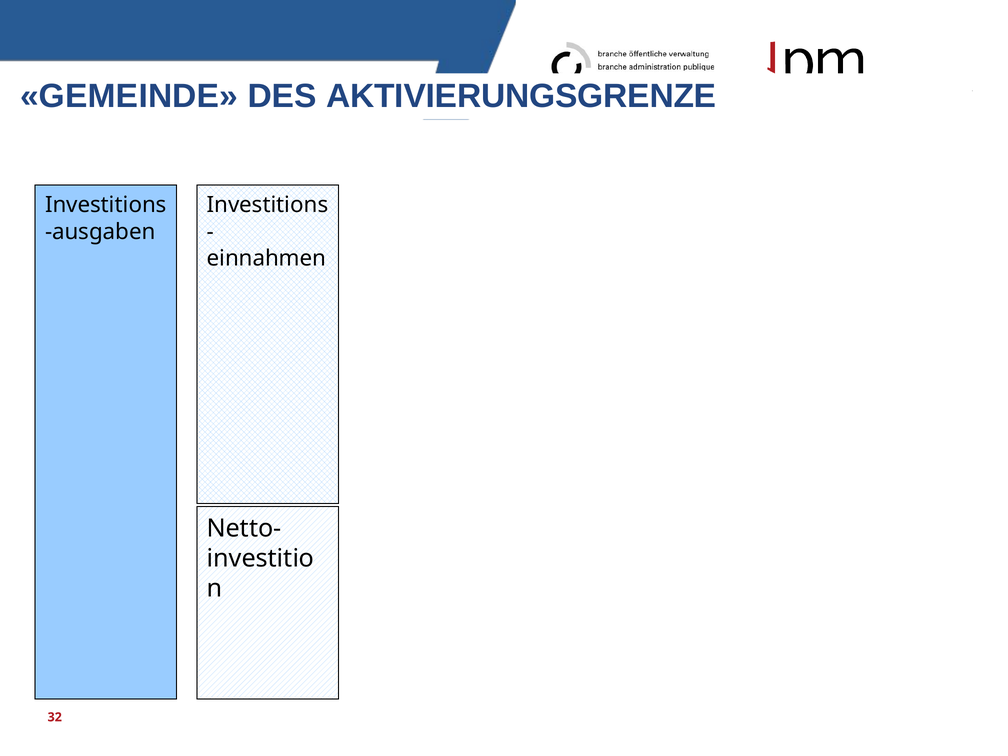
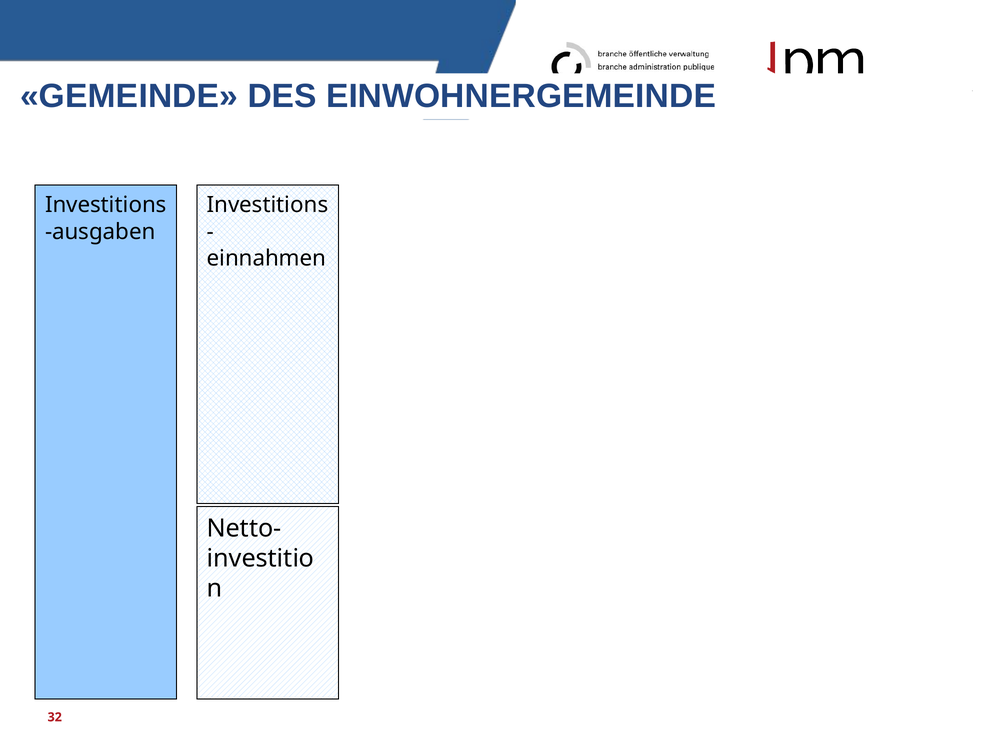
AKTIVIERUNGSGRENZE: AKTIVIERUNGSGRENZE -> EINWOHNERGEMEINDE (521, 96)
